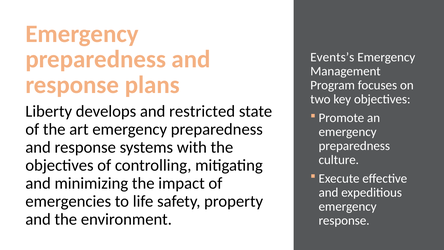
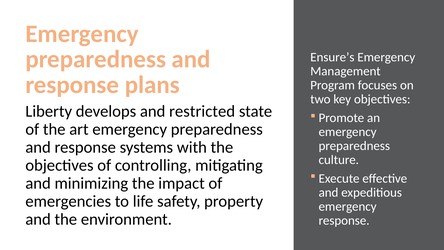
Events’s: Events’s -> Ensure’s (332, 57)
